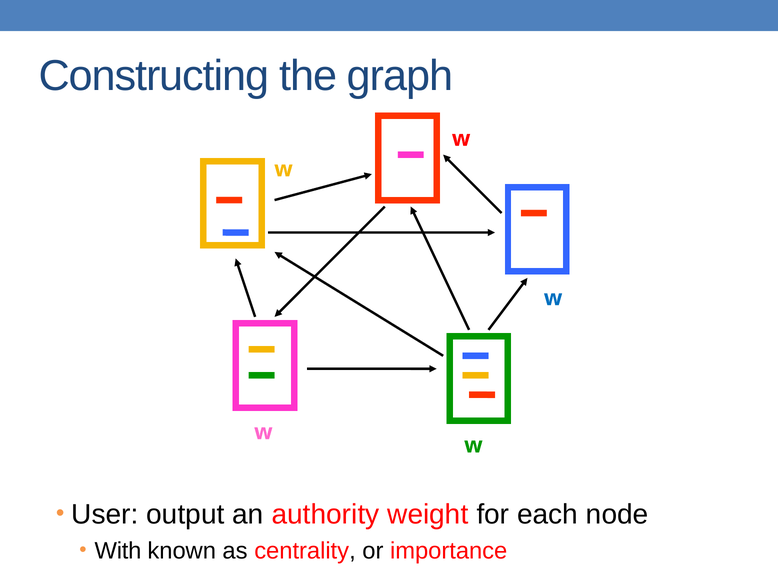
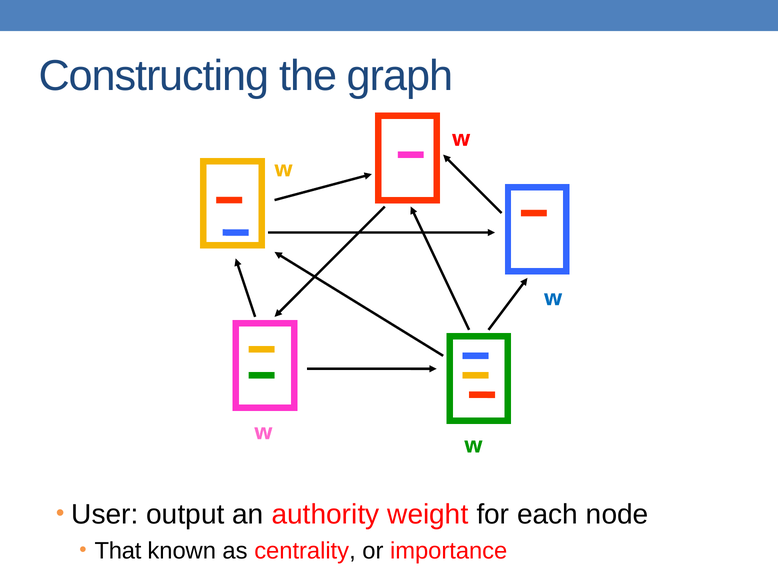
With: With -> That (118, 550)
